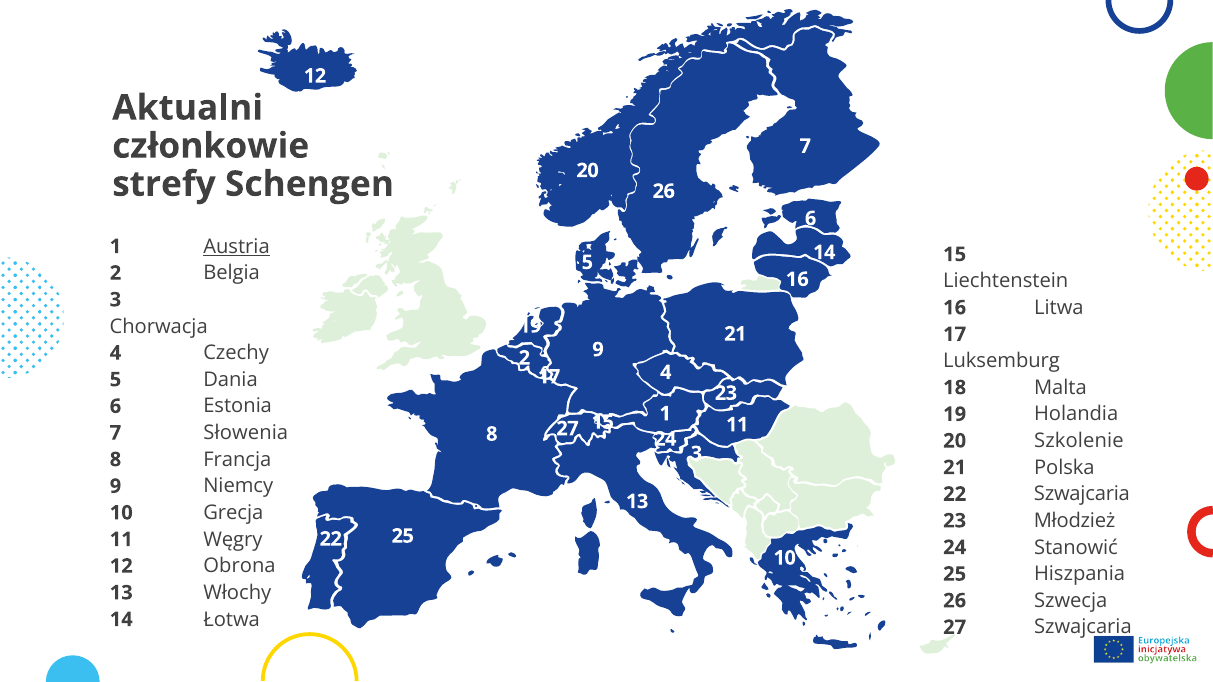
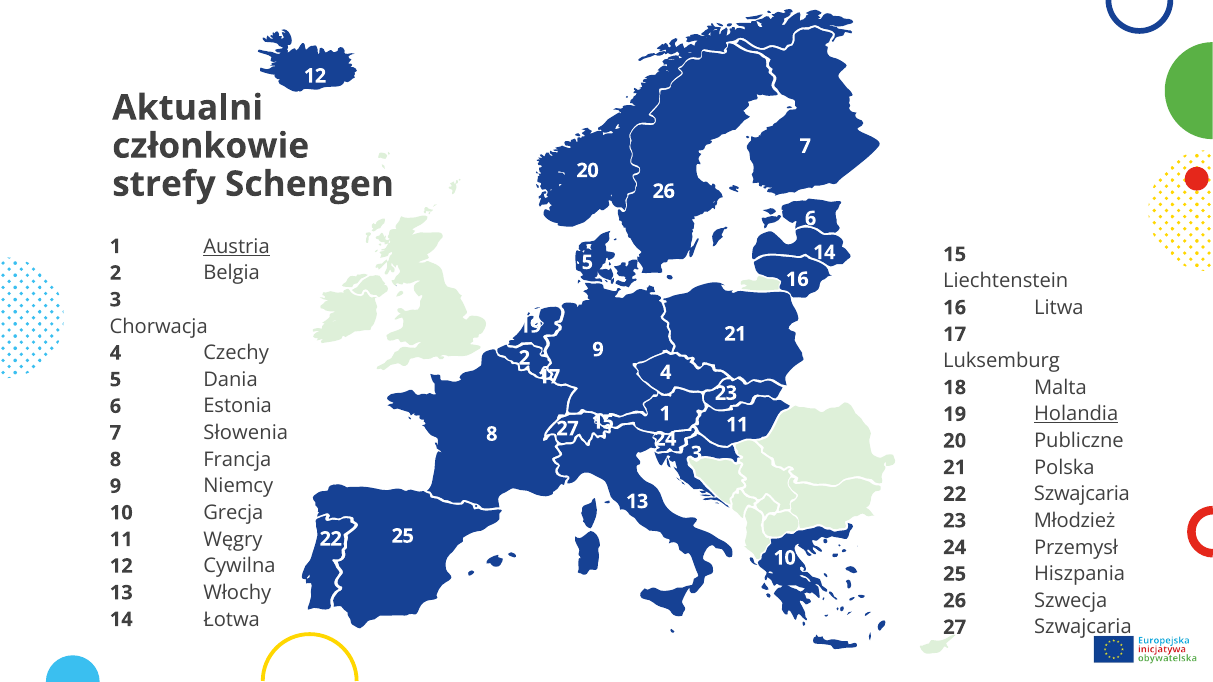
Holandia underline: none -> present (1076, 414)
Szkolenie: Szkolenie -> Publiczne (1079, 441)
Stanowić: Stanowić -> Przemysł (1076, 548)
Obrona: Obrona -> Cywilna (240, 566)
